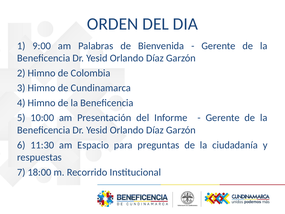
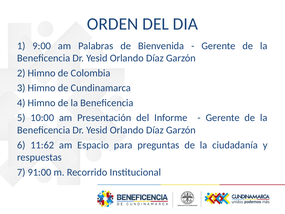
11:30: 11:30 -> 11:62 (42, 145)
18:00: 18:00 -> 91:00 (40, 172)
